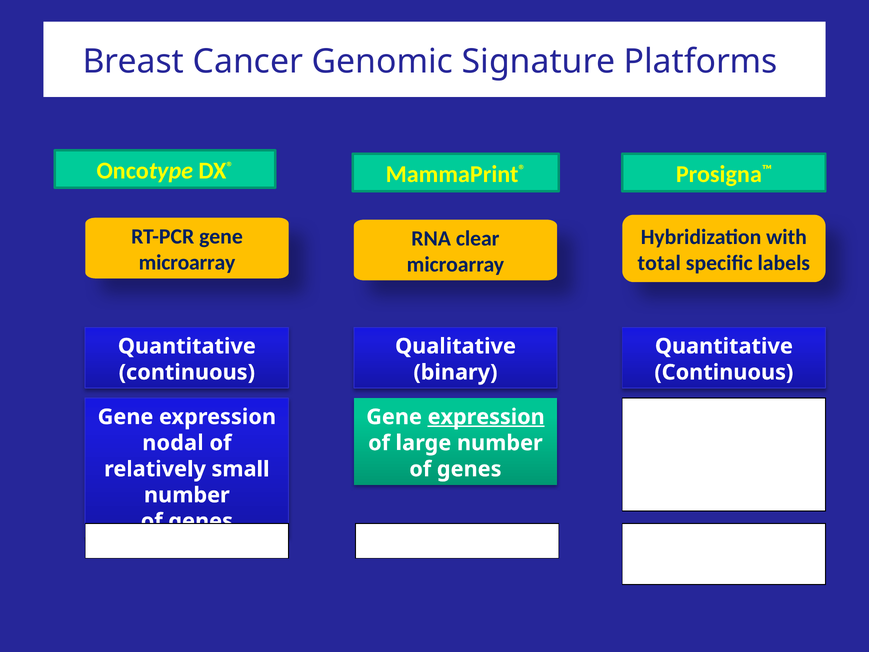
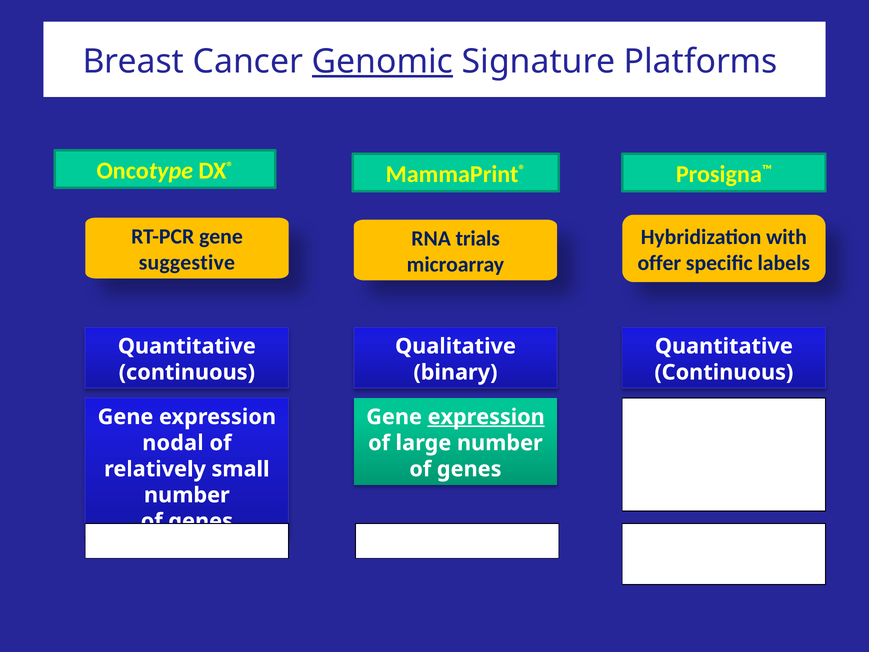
Genomic underline: none -> present (382, 62)
clear: clear -> trials (478, 238)
microarray: microarray -> suggestive (187, 262)
total: total -> offer (659, 263)
